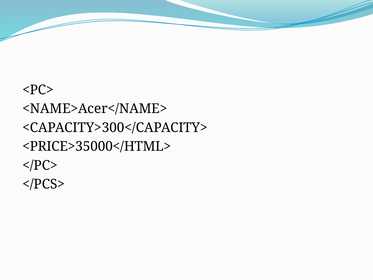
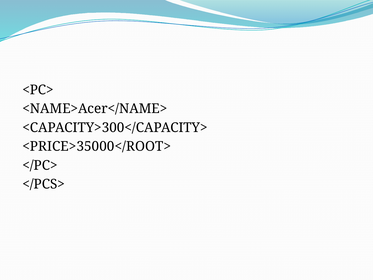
<PRICE>35000</HTML>: <PRICE>35000</HTML> -> <PRICE>35000</ROOT> (97, 146)
